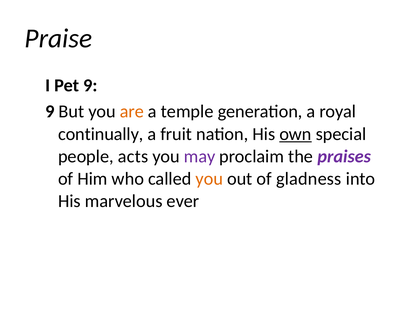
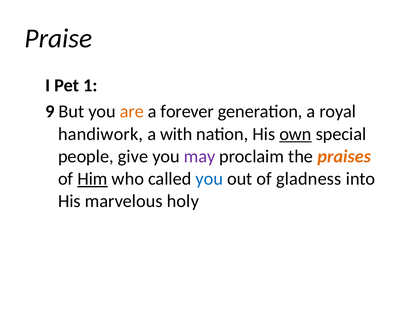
Pet 9: 9 -> 1 (90, 85)
temple: temple -> forever (187, 111)
continually: continually -> handiwork (101, 134)
fruit: fruit -> with (176, 134)
acts: acts -> give (133, 156)
praises colour: purple -> orange (344, 156)
Him underline: none -> present (92, 178)
you colour: orange -> blue (209, 178)
ever: ever -> holy (183, 201)
